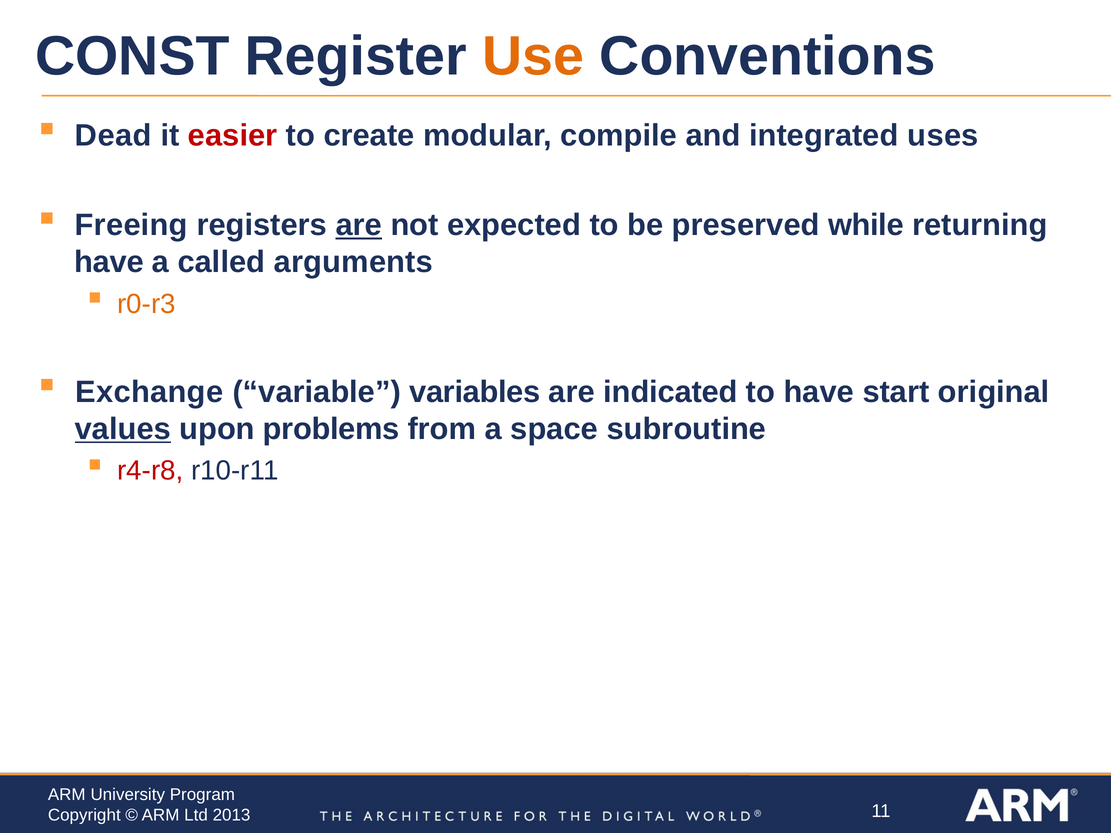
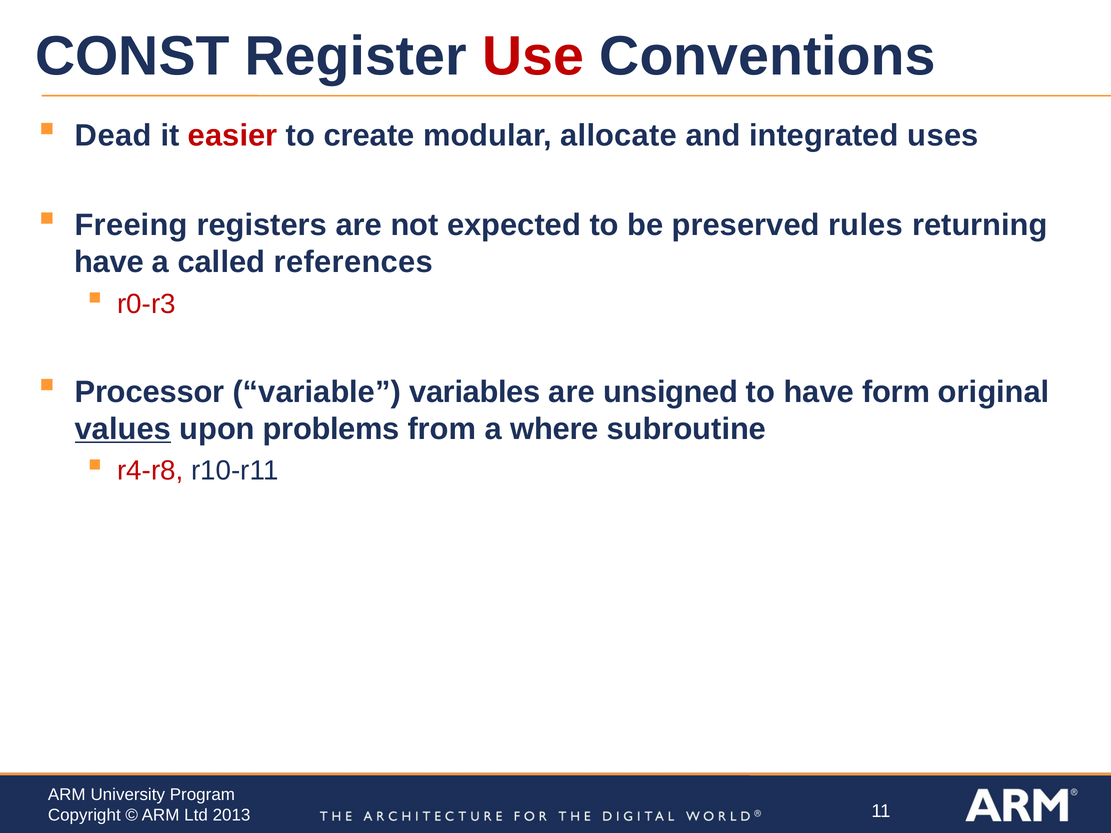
Use colour: orange -> red (533, 56)
compile: compile -> allocate (619, 136)
are underline: present -> none (359, 225)
while: while -> rules (866, 225)
arguments: arguments -> references (353, 262)
r0-r3 colour: orange -> red (146, 304)
Exchange: Exchange -> Processor (149, 392)
indicated: indicated -> unsigned (671, 392)
start: start -> form (896, 392)
space: space -> where (554, 429)
